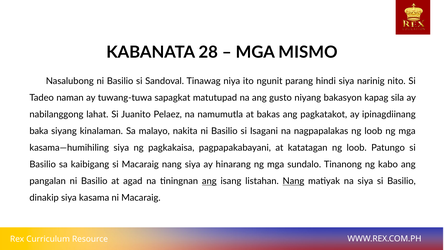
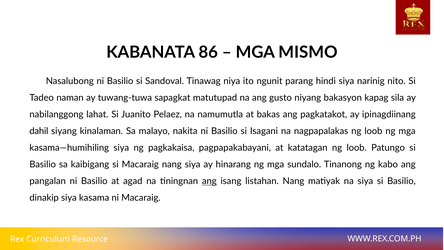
28: 28 -> 86 (208, 52)
baka: baka -> dahil (39, 131)
Nang underline: present -> none (293, 181)
